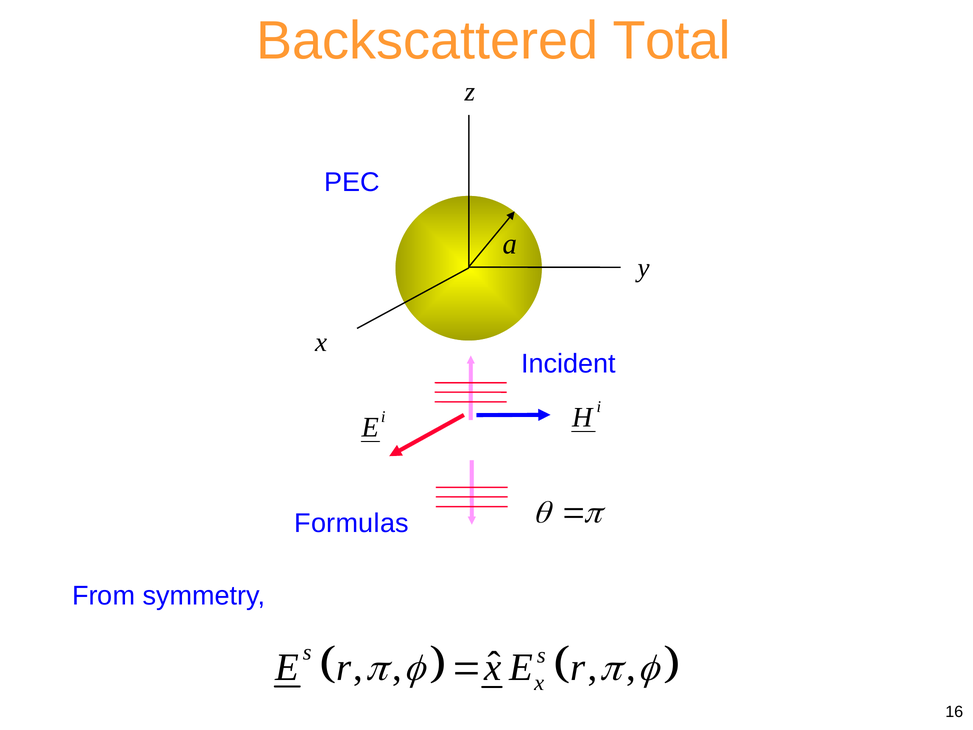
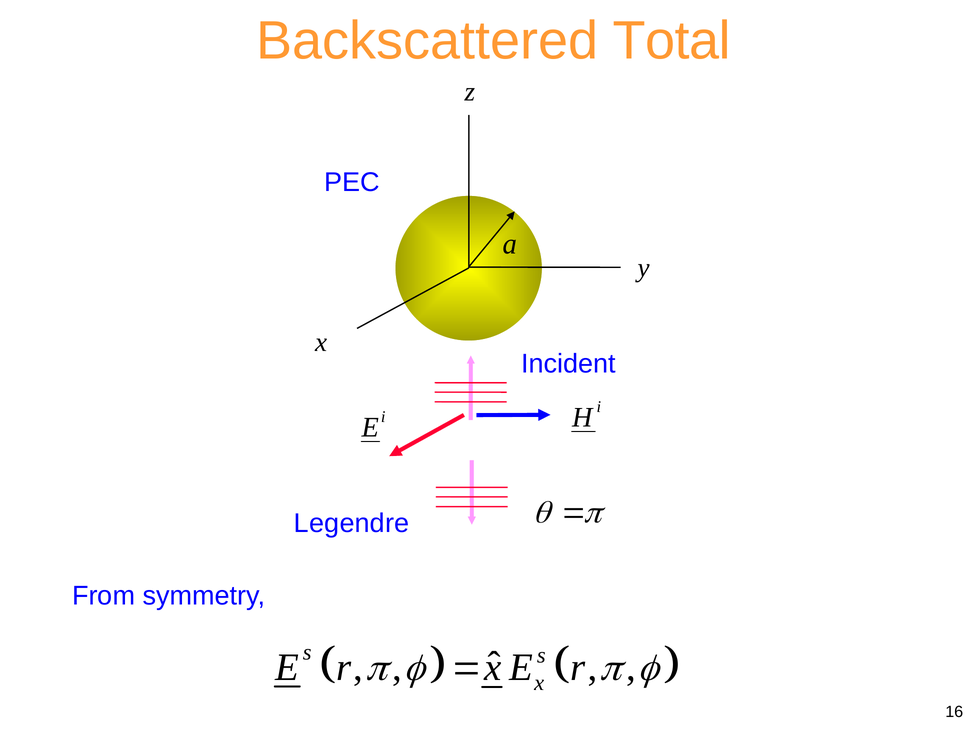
Formulas: Formulas -> Legendre (352, 523)
